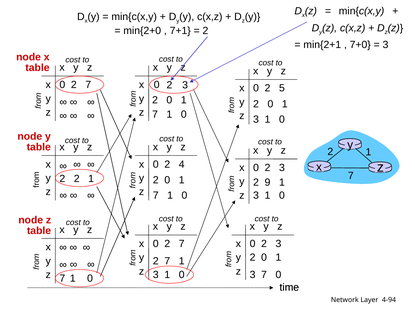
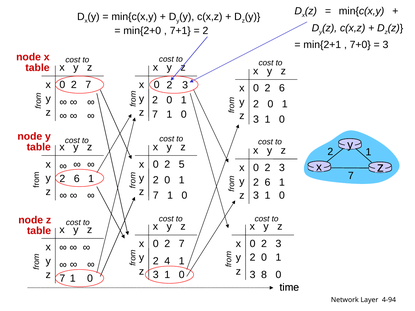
5: 5 -> 6 (282, 88)
4: 4 -> 5 (182, 164)
2: 2 -> 6 (77, 179)
9: 9 -> 6 (268, 183)
7: 7 -> 4 (167, 261)
3 7: 7 -> 8 (264, 275)
